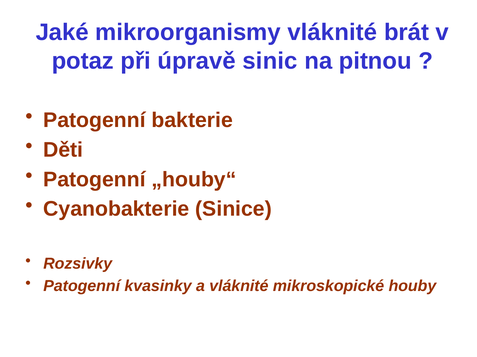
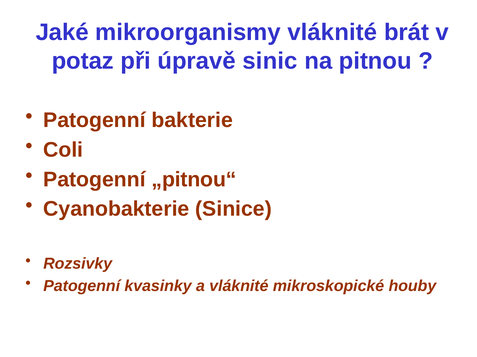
Děti: Děti -> Coli (63, 150)
„houby“: „houby“ -> „pitnou“ (194, 180)
